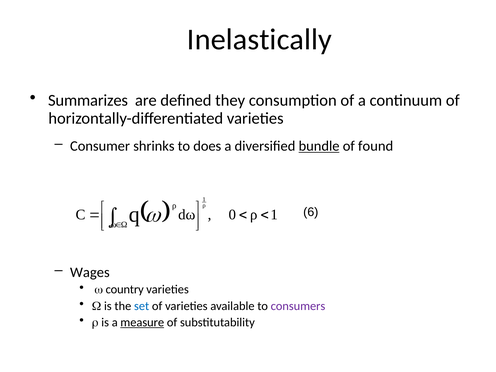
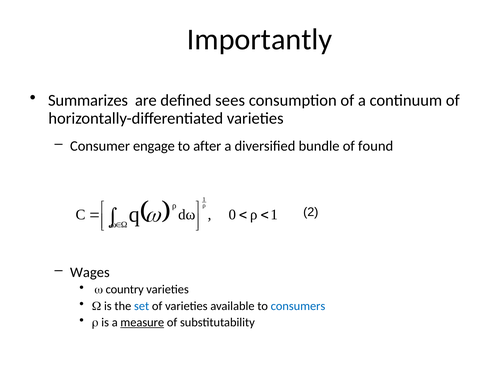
Inelastically: Inelastically -> Importantly (260, 39)
they: they -> sees (230, 100)
shrinks: shrinks -> engage (154, 146)
does: does -> after (207, 146)
bundle underline: present -> none (319, 146)
6: 6 -> 2 (311, 212)
consumers colour: purple -> blue (298, 306)
